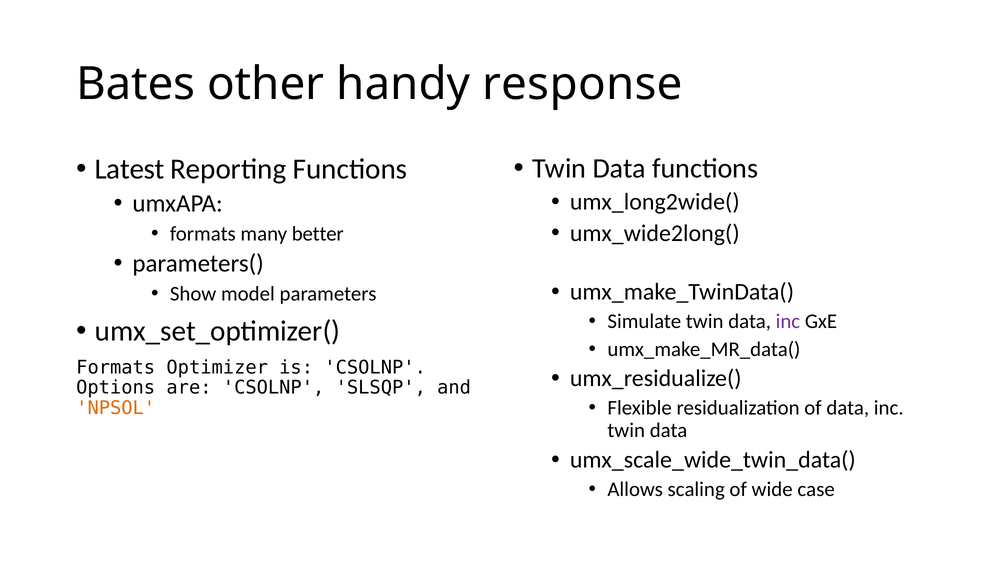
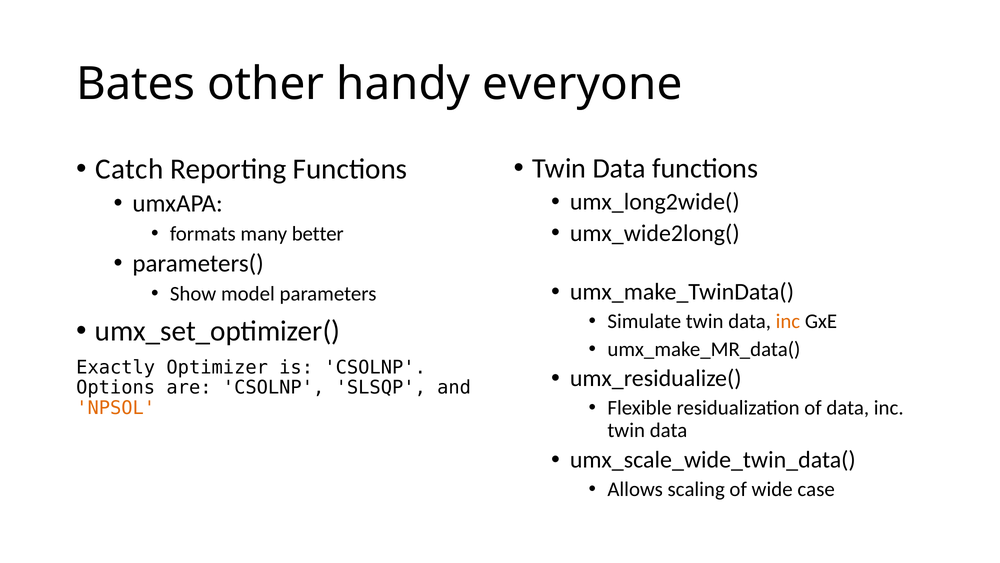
response: response -> everyone (582, 84)
Latest: Latest -> Catch (129, 169)
inc colour: purple -> orange (788, 321)
Formats: Formats -> Exactly (116, 367)
